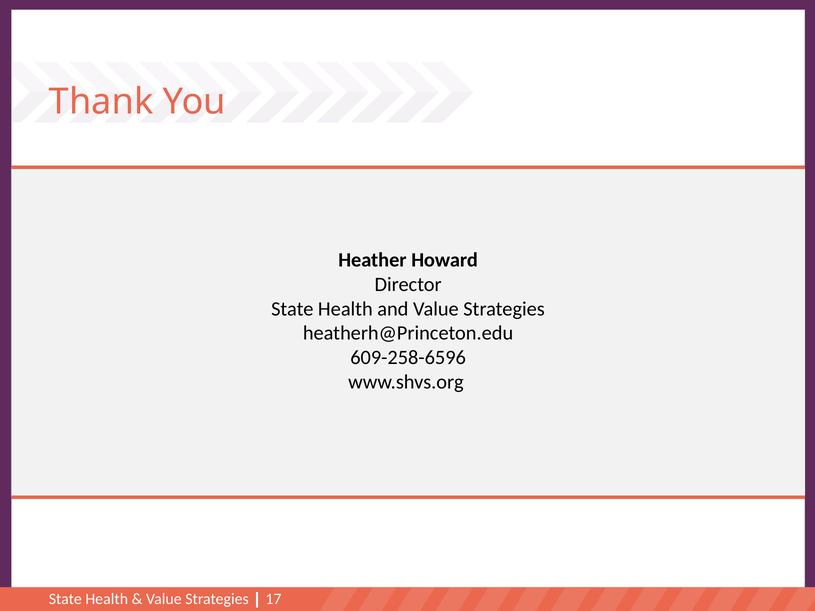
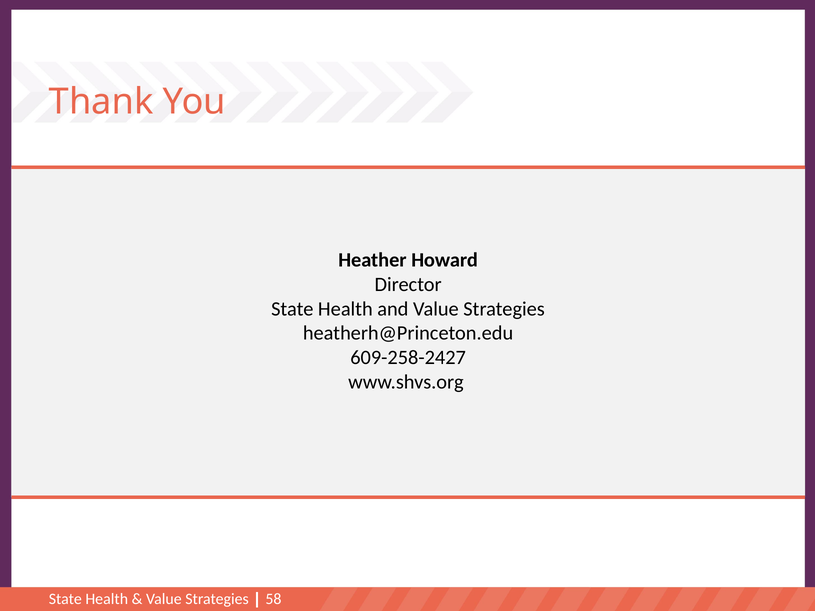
609-258-6596: 609-258-6596 -> 609-258-2427 (408, 358)
17: 17 -> 58 (273, 599)
